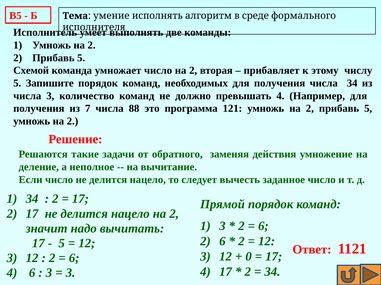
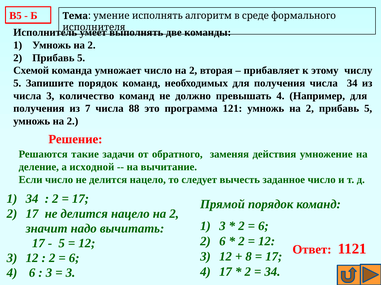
неполное: неполное -> исходной (92, 167)
0: 0 -> 8 (249, 257)
